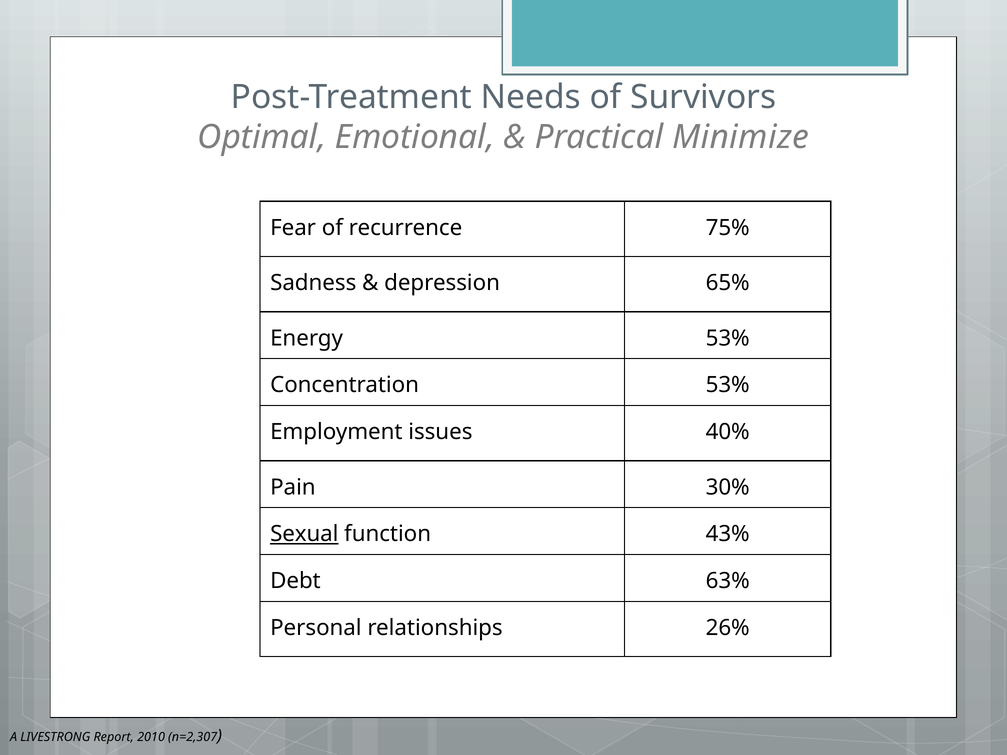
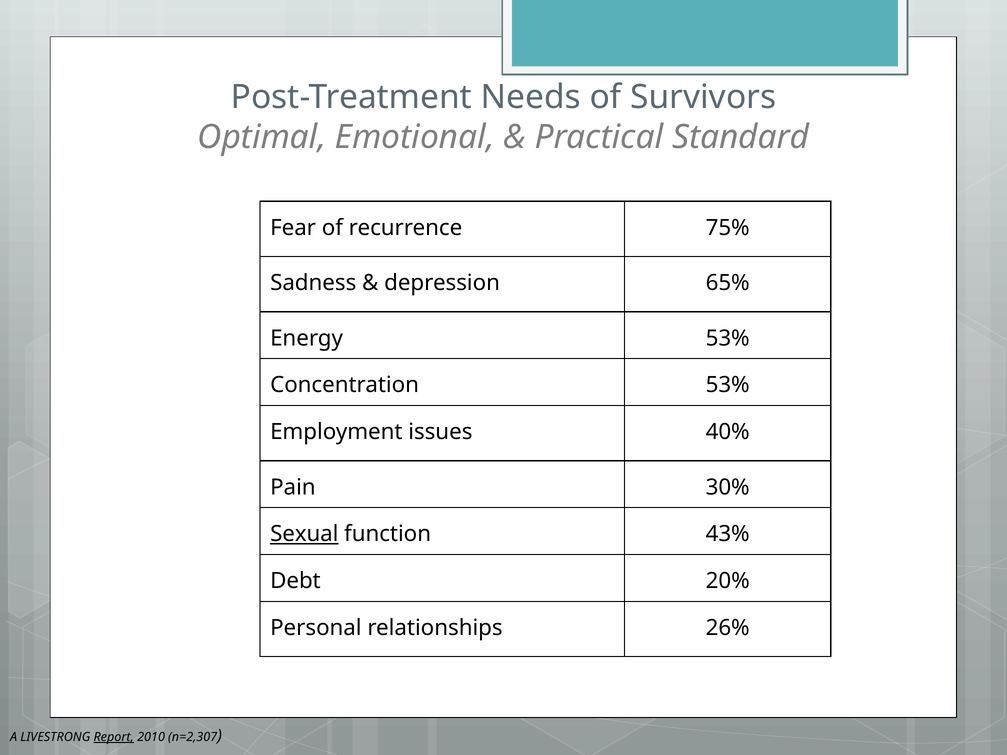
Minimize: Minimize -> Standard (741, 137)
63%: 63% -> 20% (728, 581)
Report underline: none -> present (114, 737)
